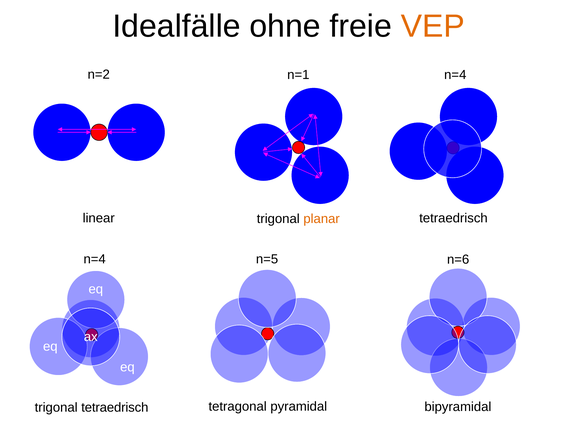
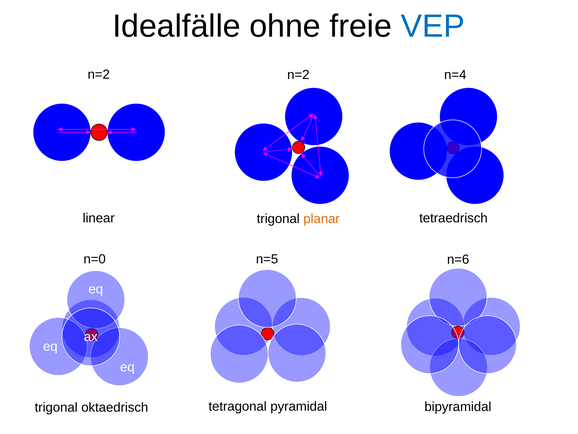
VEP colour: orange -> blue (433, 26)
n=2 n=1: n=1 -> n=2 (298, 75)
n=4: n=4 -> n=0 (95, 259)
trigonal tetraedrisch: tetraedrisch -> oktaedrisch (115, 407)
